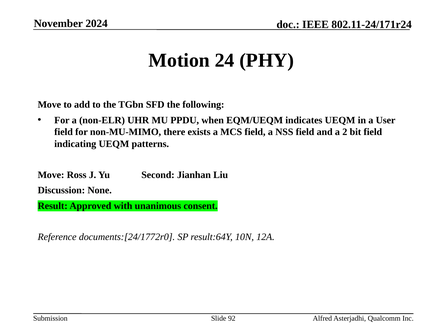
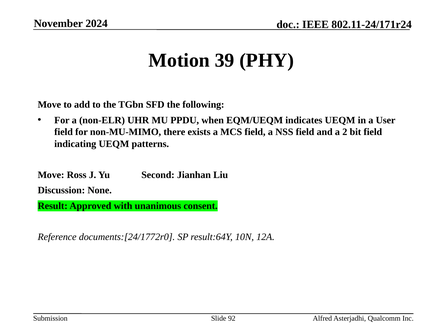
24: 24 -> 39 (225, 60)
